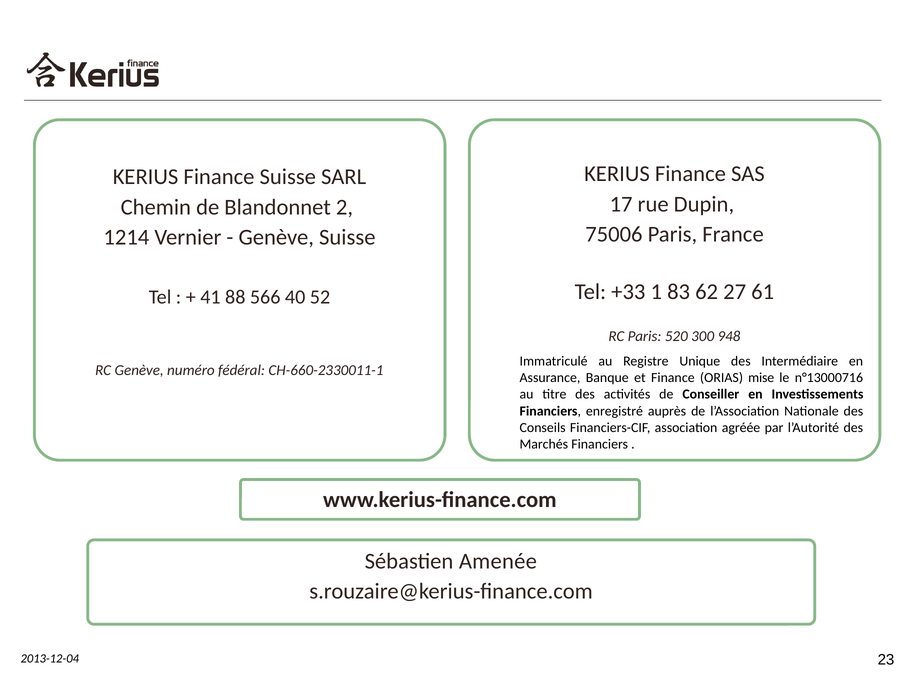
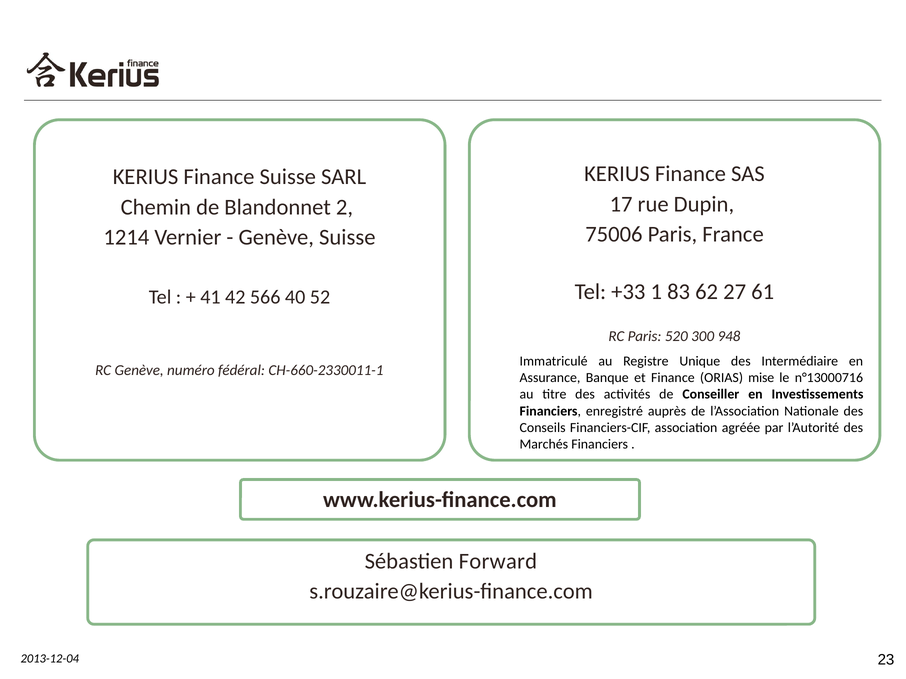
88: 88 -> 42 (235, 297)
Amenée: Amenée -> Forward (498, 562)
